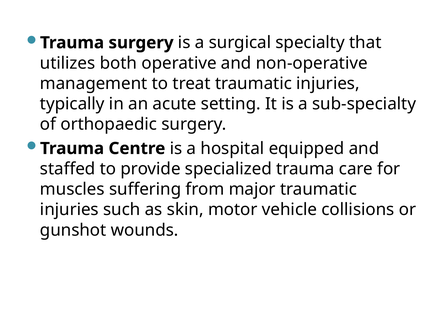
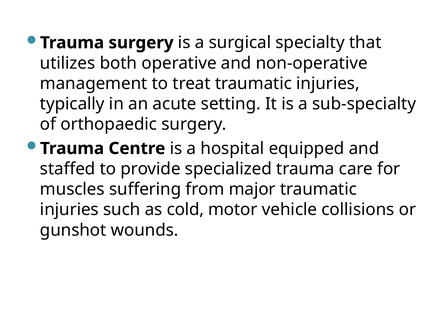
skin: skin -> cold (185, 210)
